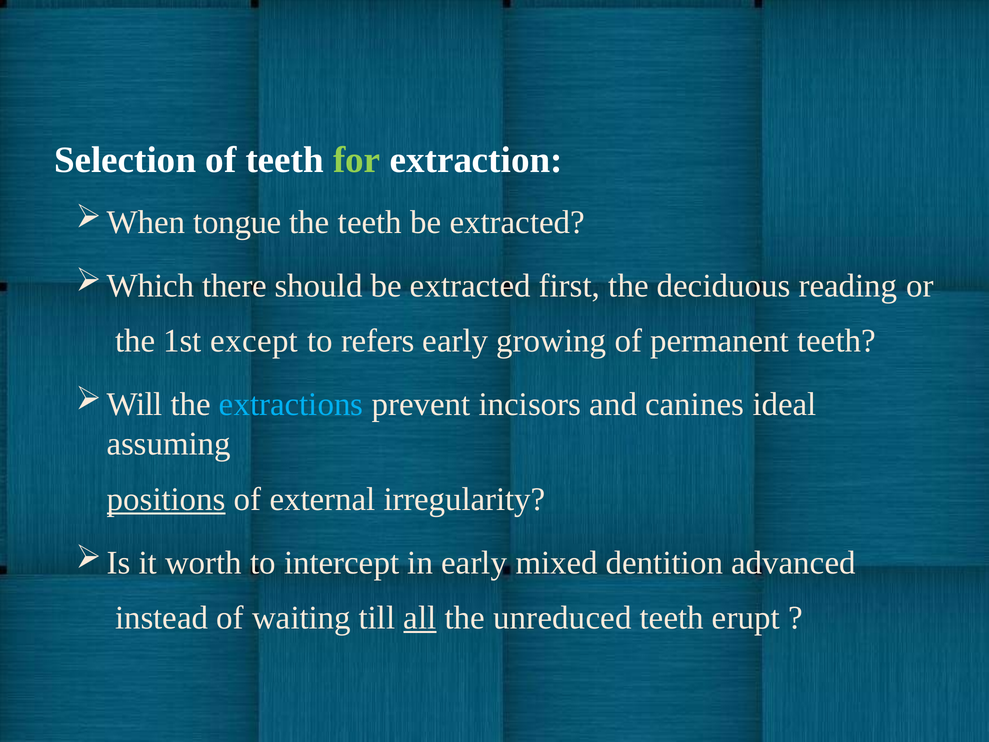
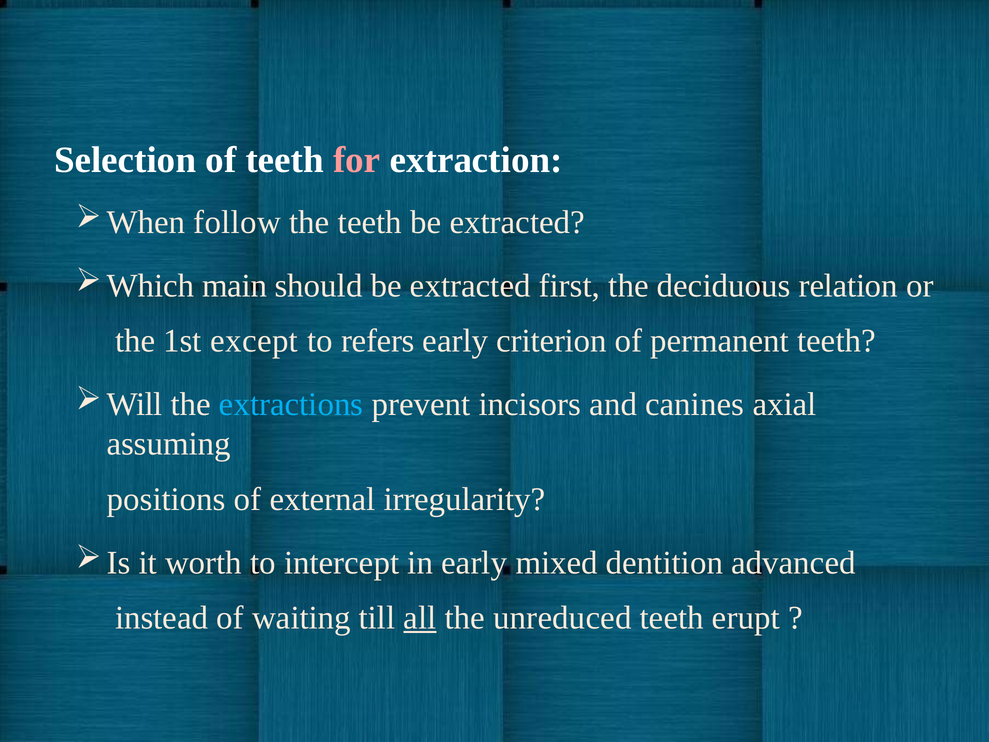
for colour: light green -> pink (357, 160)
tongue: tongue -> follow (237, 222)
there: there -> main (235, 286)
reading: reading -> relation (848, 286)
growing: growing -> criterion (552, 341)
ideal: ideal -> axial (785, 404)
positions underline: present -> none (166, 499)
